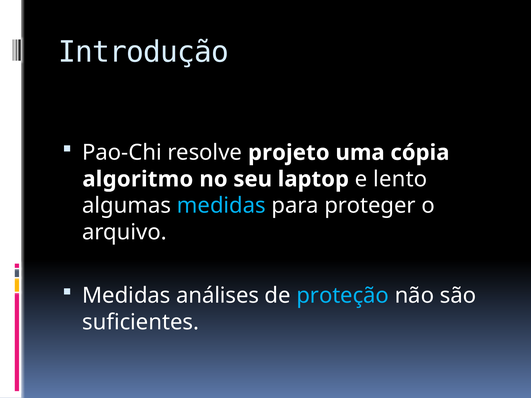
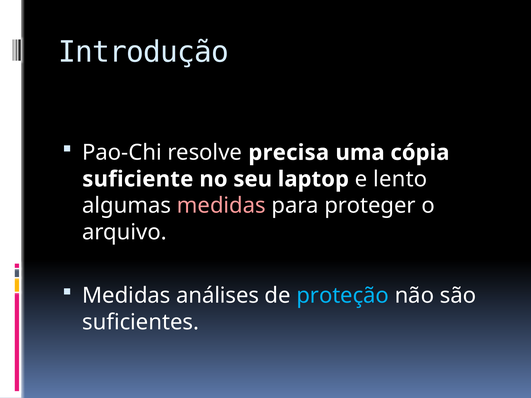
projeto: projeto -> precisa (289, 153)
algoritmo: algoritmo -> suficiente (138, 179)
medidas colour: light blue -> pink (221, 206)
